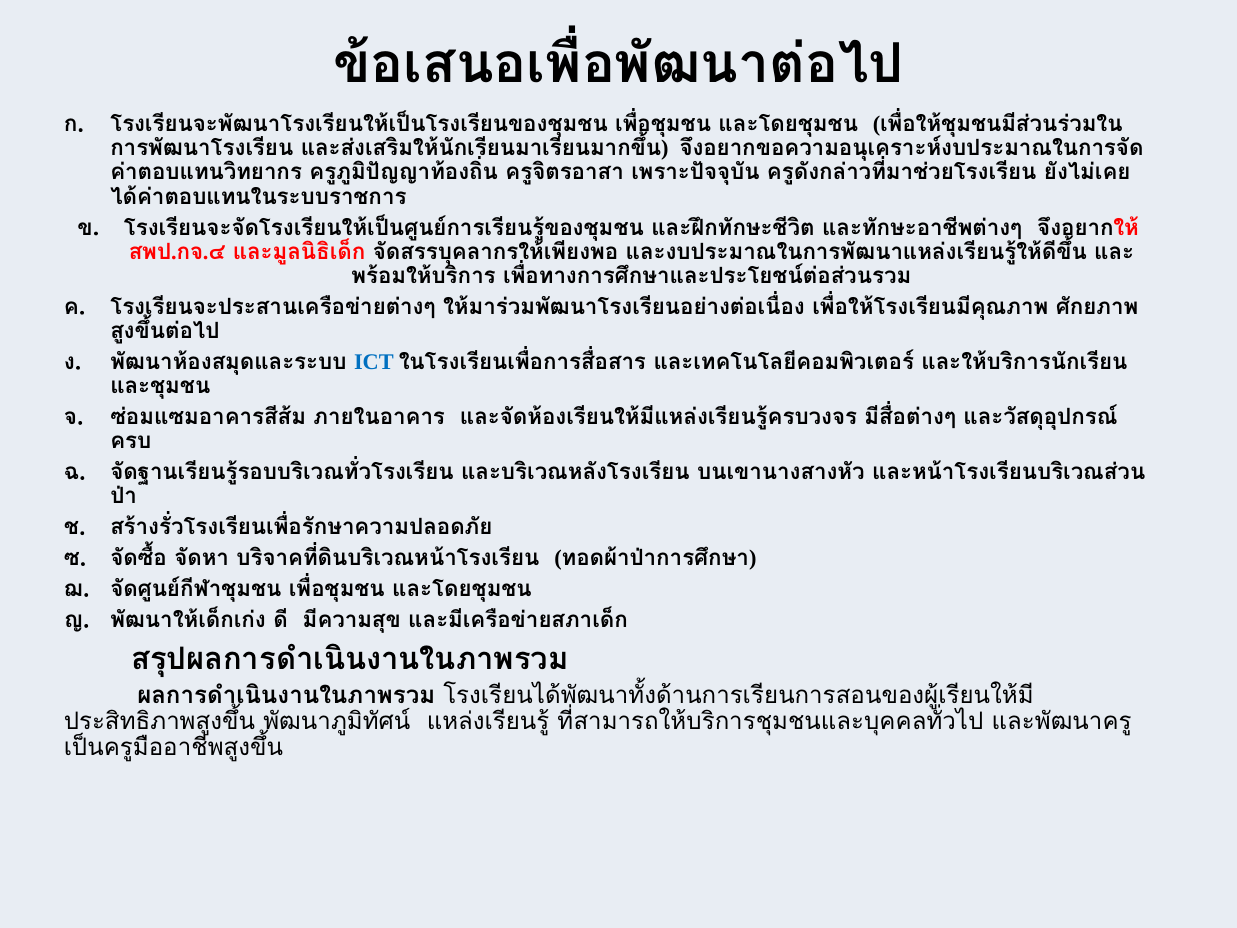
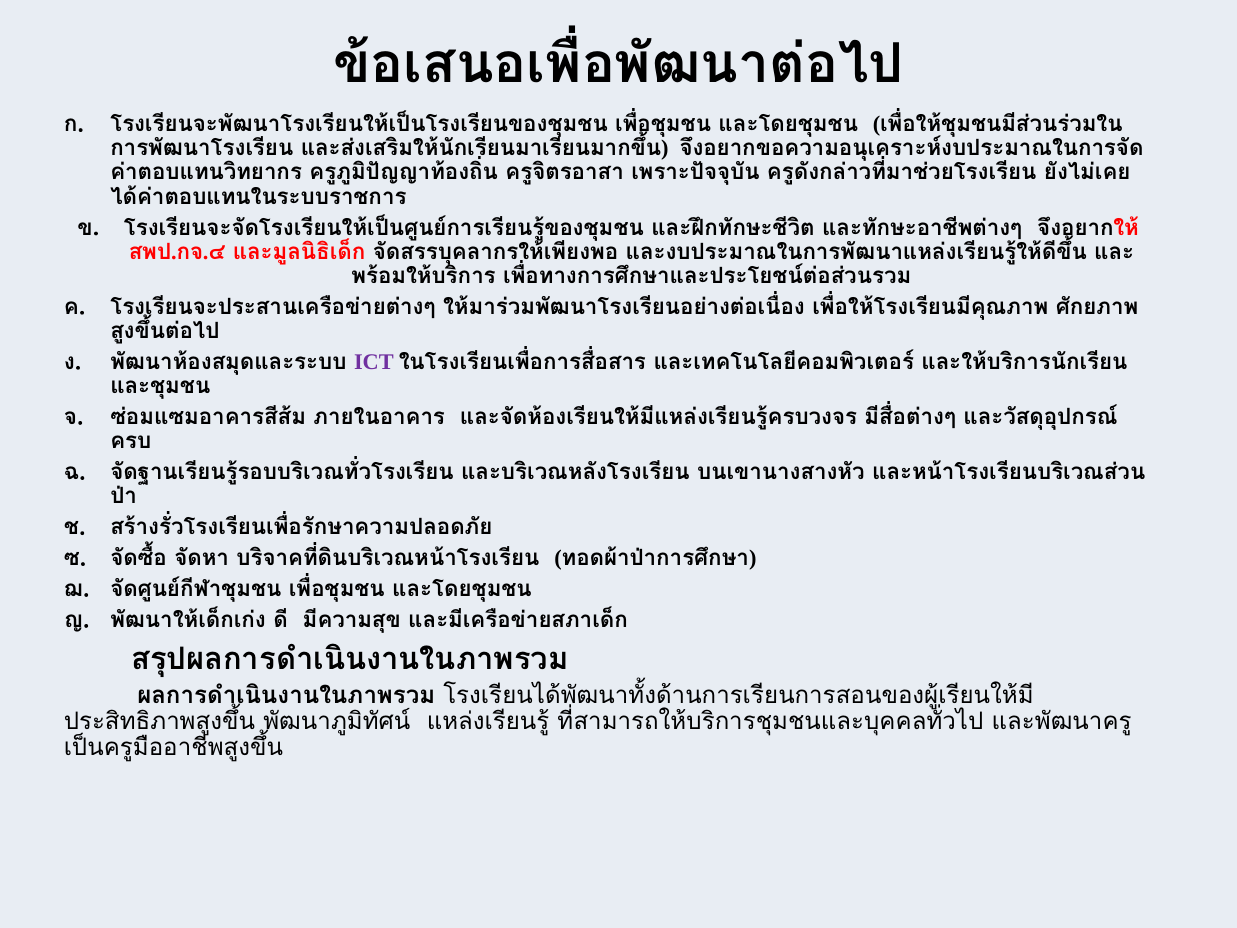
ICT colour: blue -> purple (374, 362)
